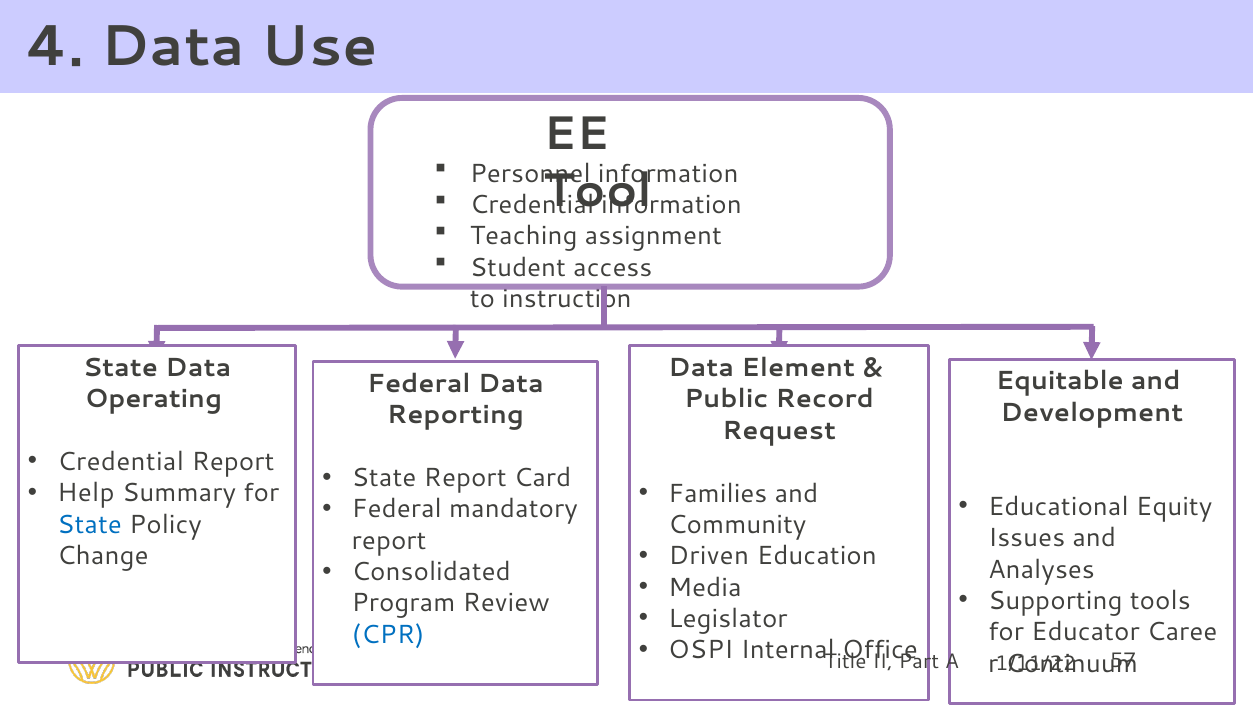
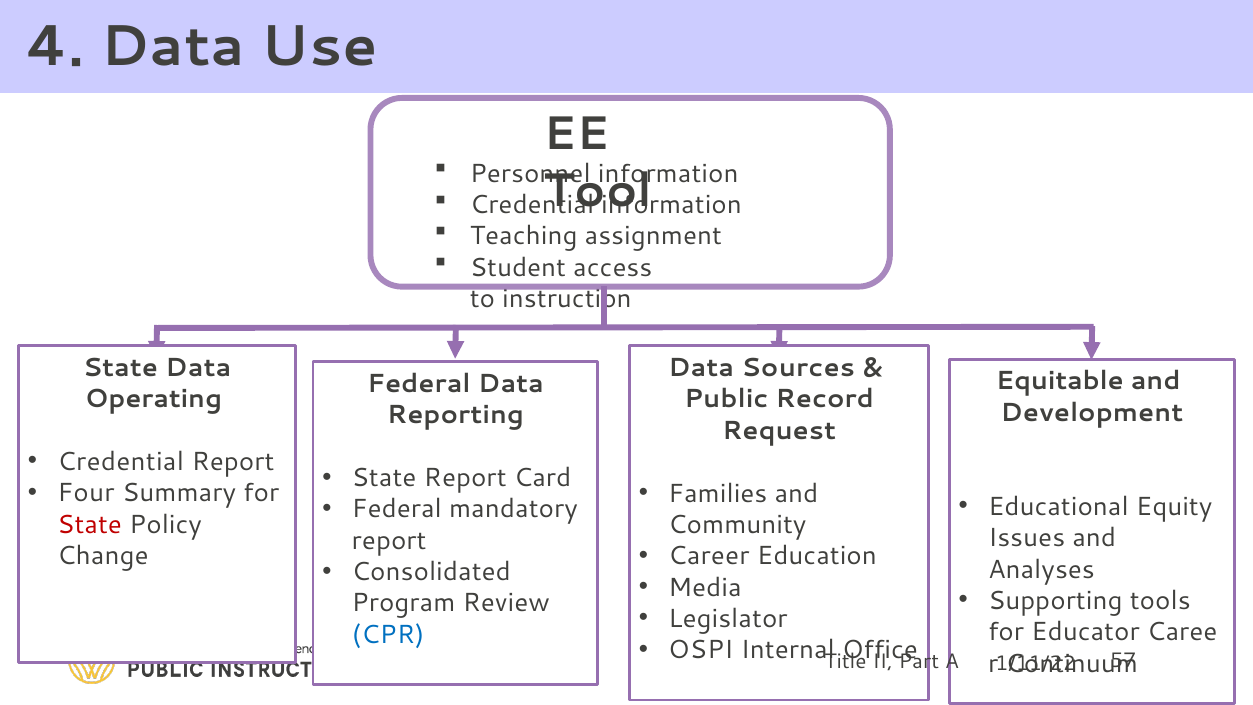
Element: Element -> Sources (798, 368)
Help: Help -> Four (86, 493)
State colour: blue -> red (90, 524)
Driven: Driven -> Career (709, 556)
